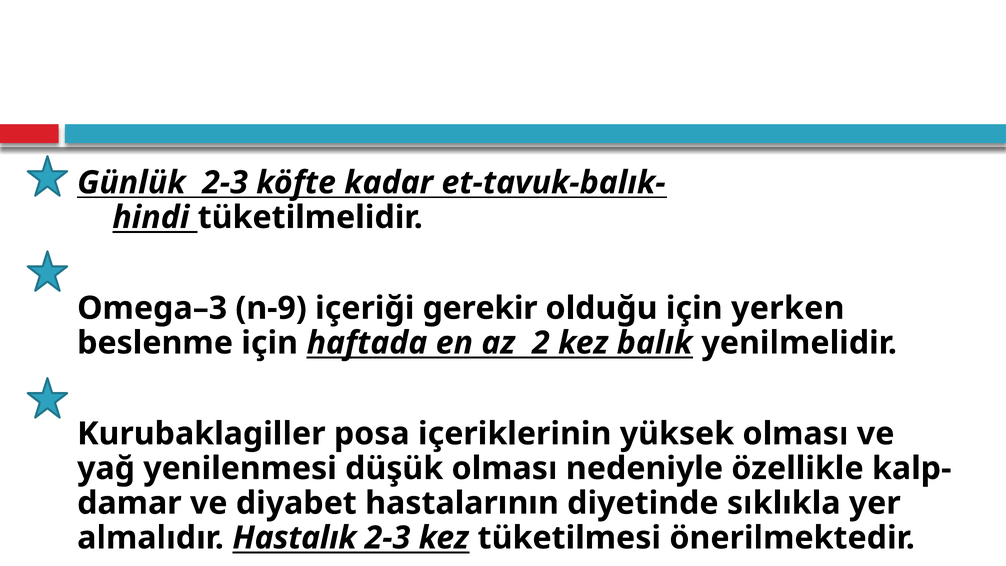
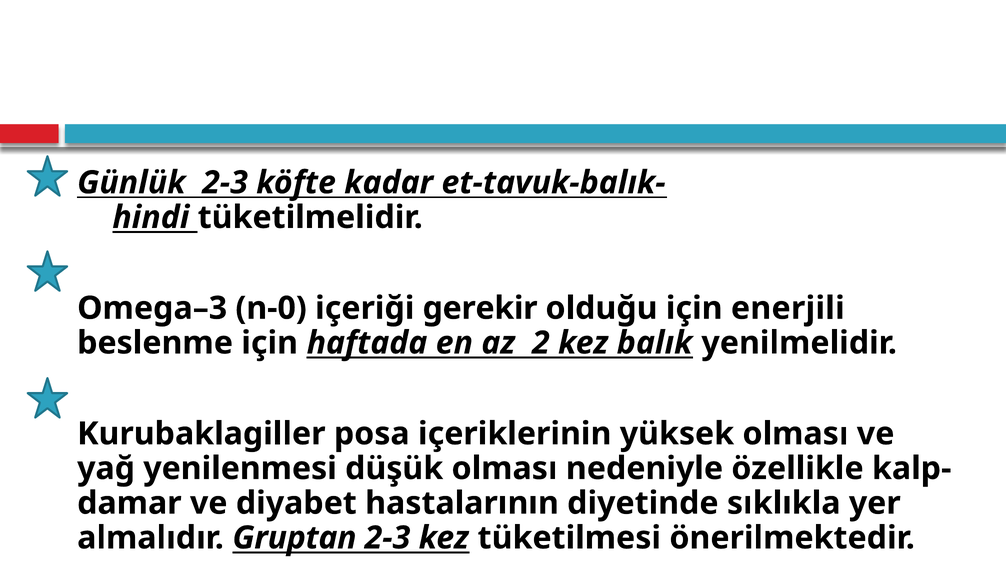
n-9: n-9 -> n-0 (271, 308)
yerken: yerken -> enerjili (788, 308)
Hastalık: Hastalık -> Gruptan (294, 538)
